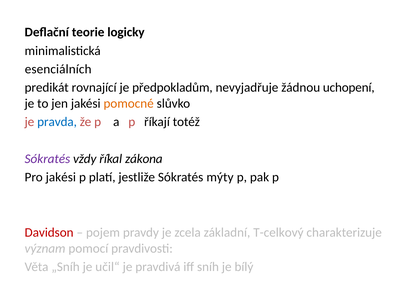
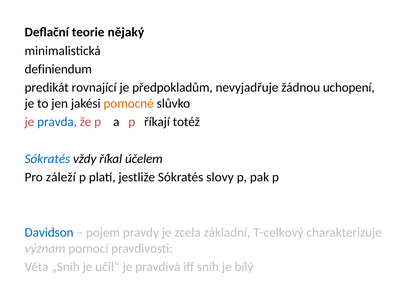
logicky: logicky -> nějaký (126, 32)
esenciálních: esenciálních -> definiendum (58, 69)
Sókratés colour: purple -> blue (47, 159)
zákona: zákona -> účelem (144, 159)
Pro jakési: jakési -> záleží (61, 177)
mýty: mýty -> slovy (220, 177)
Davidson colour: red -> blue (49, 233)
